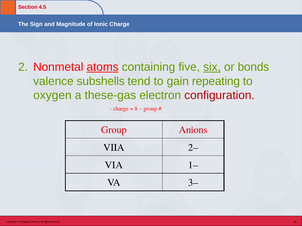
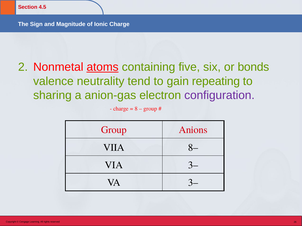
six underline: present -> none (212, 67)
subshells: subshells -> neutrality (101, 81)
oxygen: oxygen -> sharing (52, 95)
these-gas: these-gas -> anion-gas (110, 95)
configuration colour: red -> purple (219, 95)
2–: 2– -> 8– (193, 148)
VIA 1–: 1– -> 3– (193, 165)
